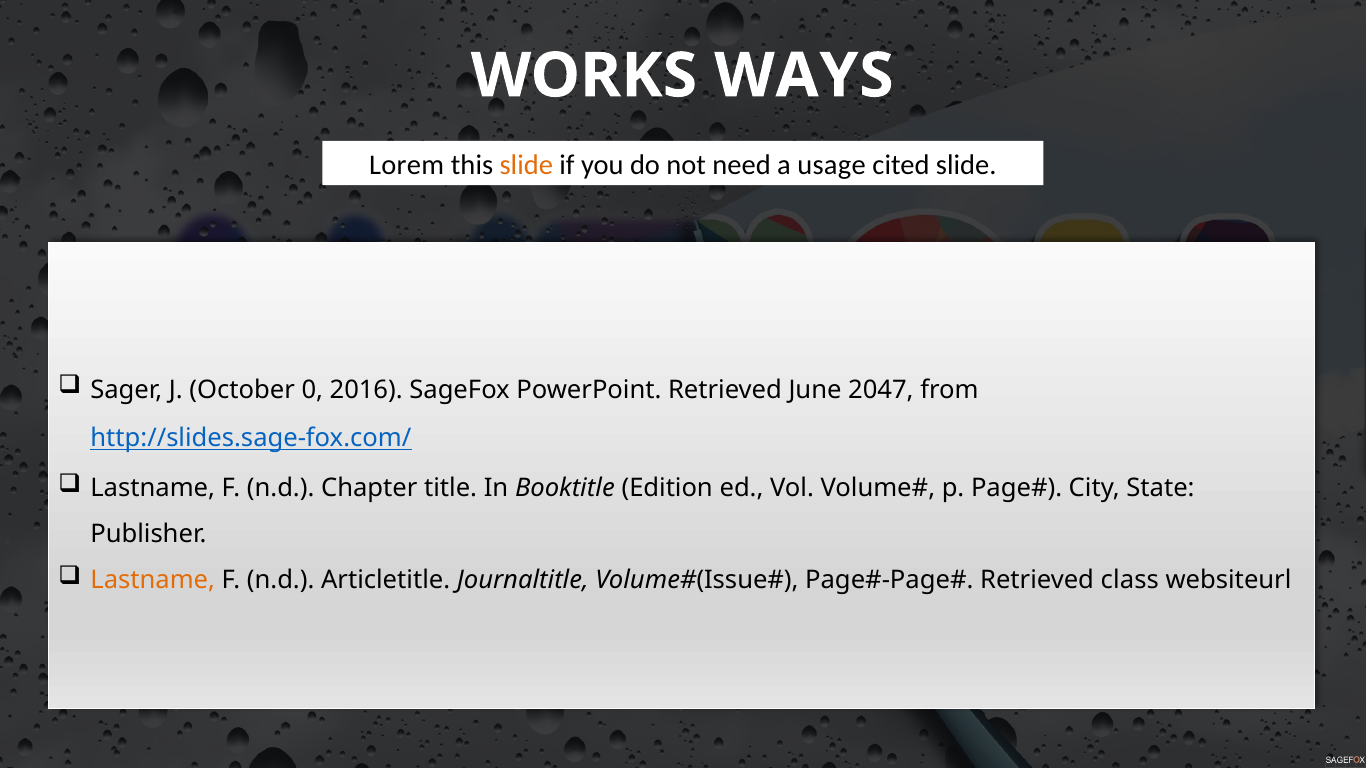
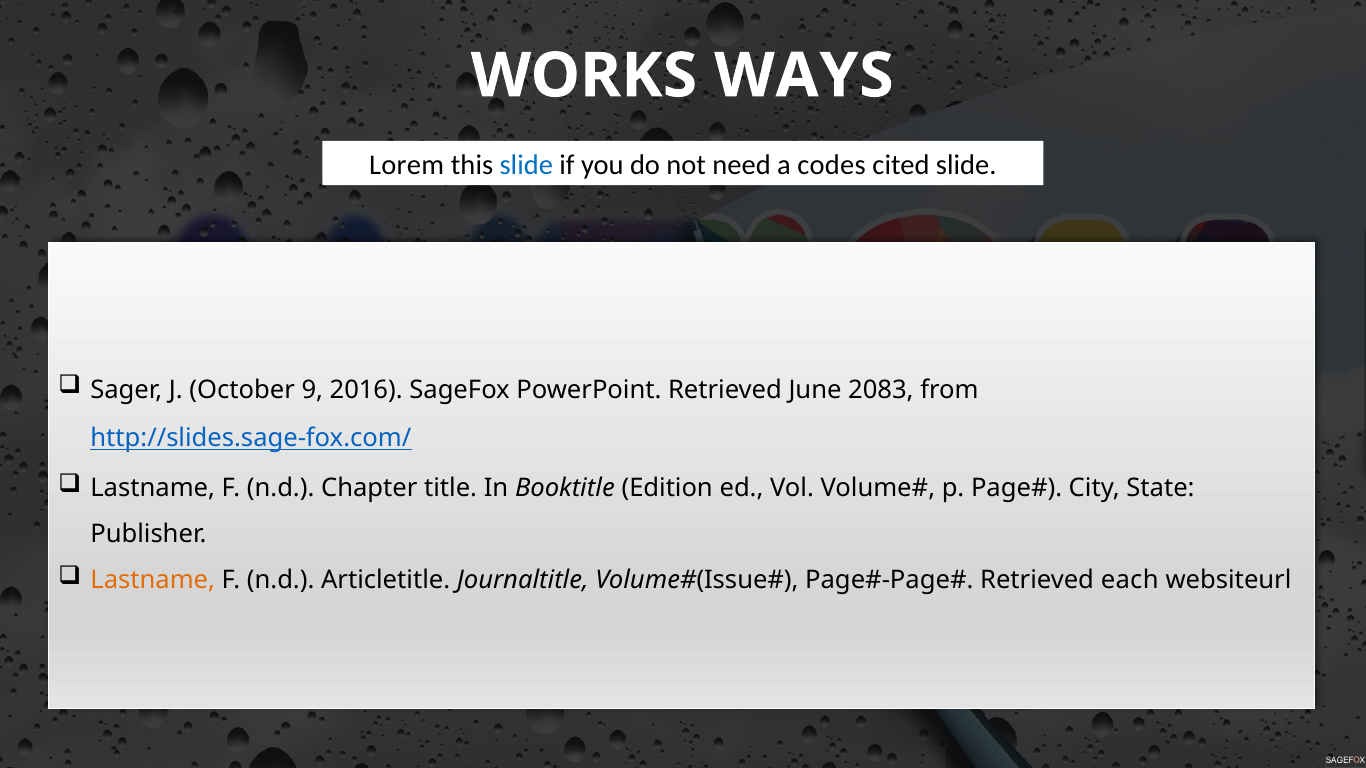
slide colour: orange -> blue (526, 165)
usage: usage -> codes (831, 165)
0: 0 -> 9 (312, 390)
2047: 2047 -> 2083 (881, 390)
class: class -> each (1130, 580)
